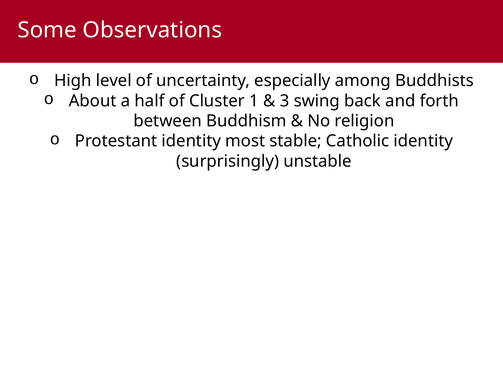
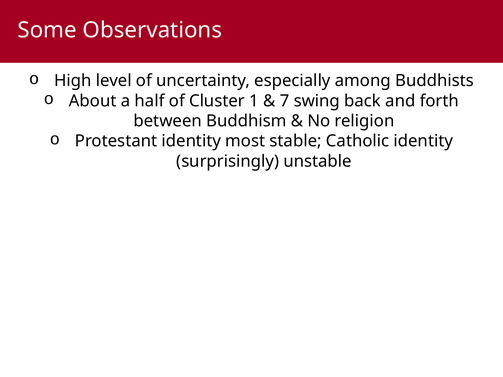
3: 3 -> 7 (285, 101)
